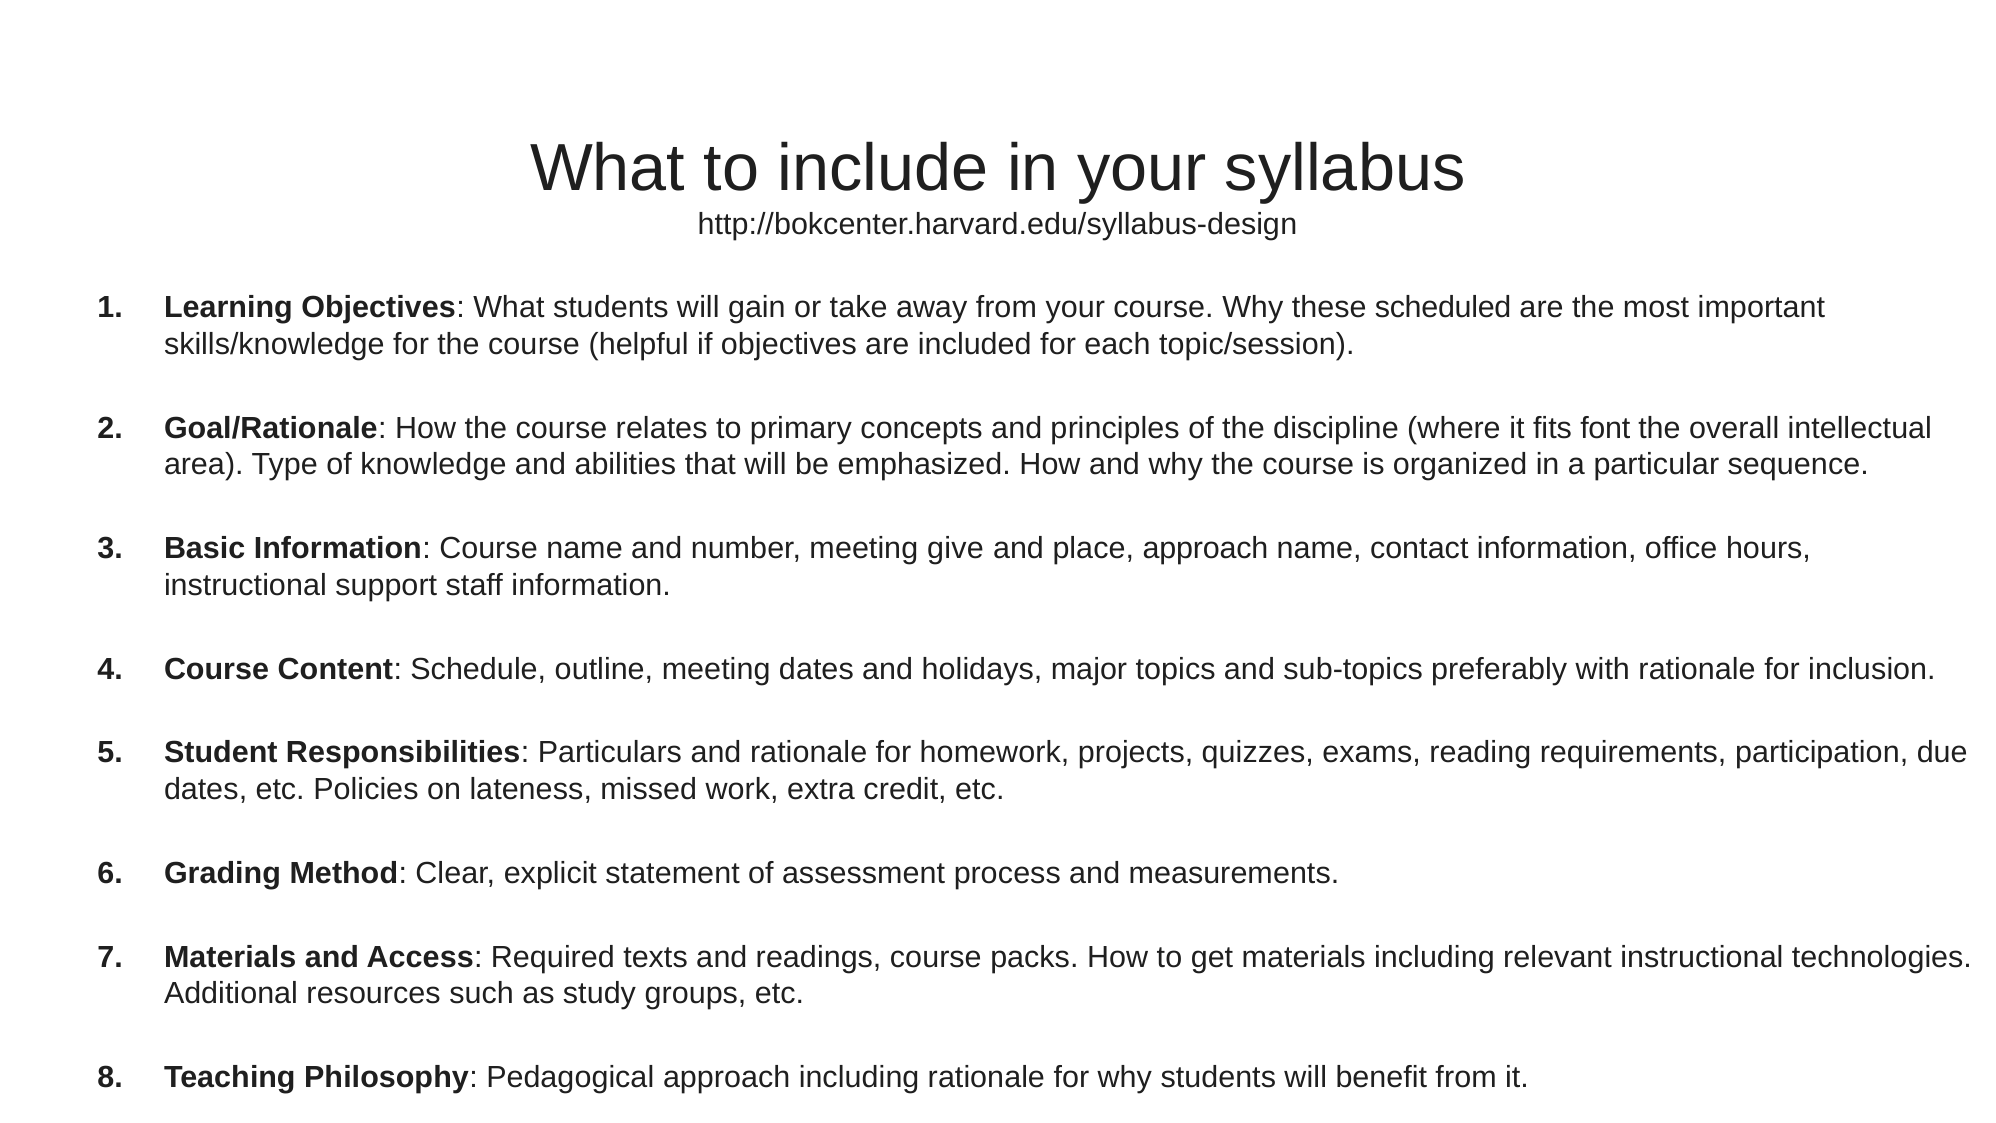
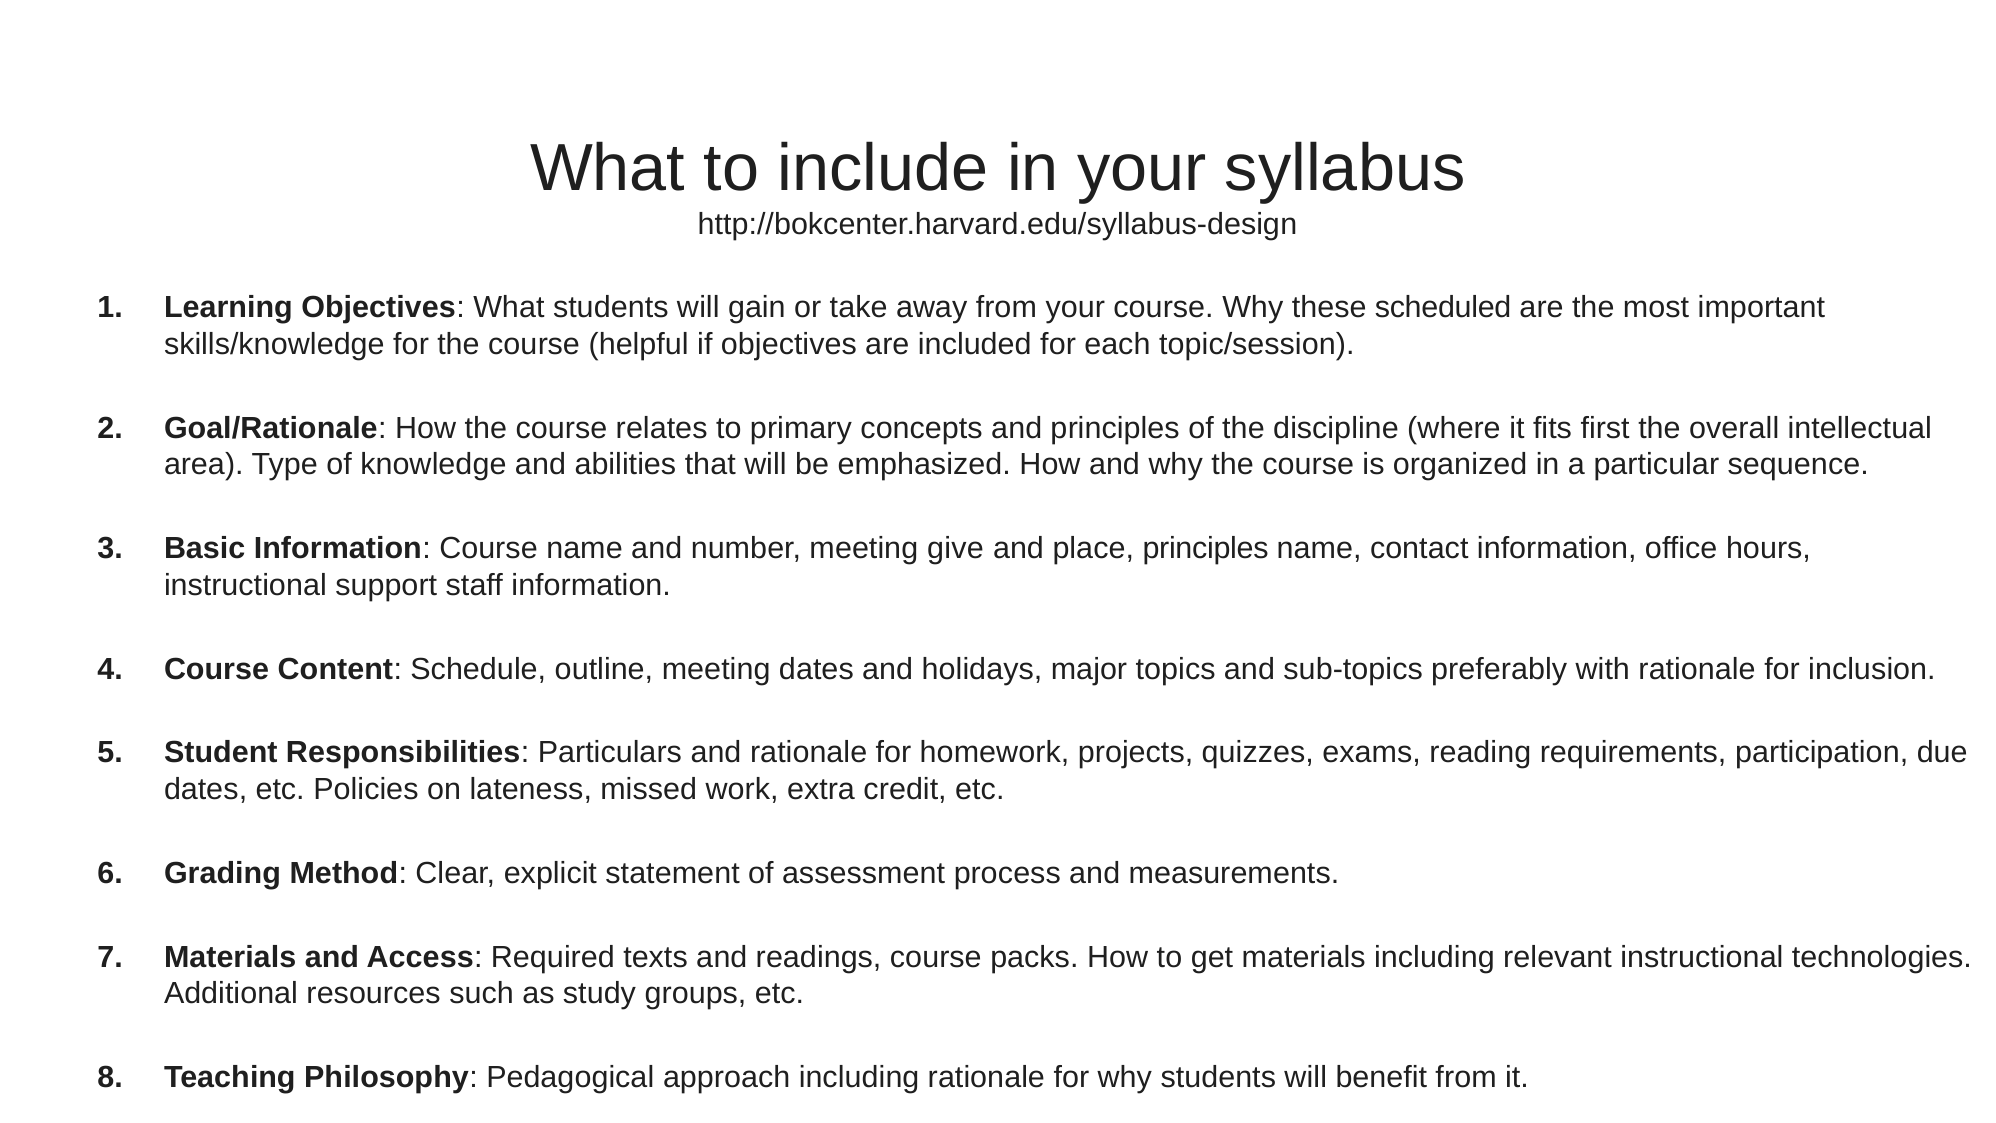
font: font -> first (1605, 428)
place approach: approach -> principles (1206, 549)
